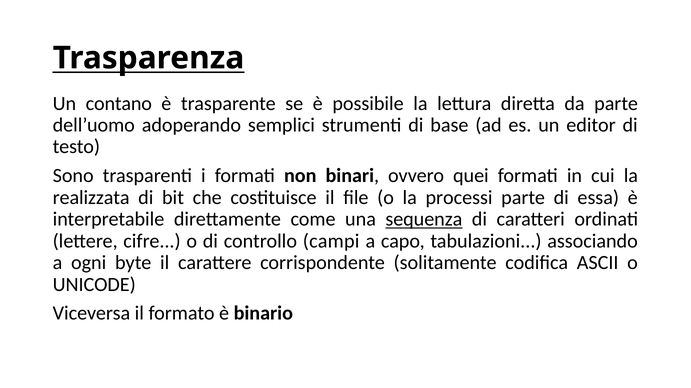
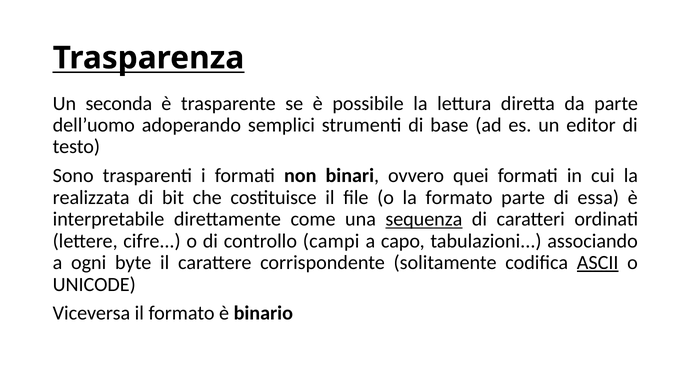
contano: contano -> seconda (119, 104)
la processi: processi -> formato (459, 198)
ASCII underline: none -> present (598, 263)
